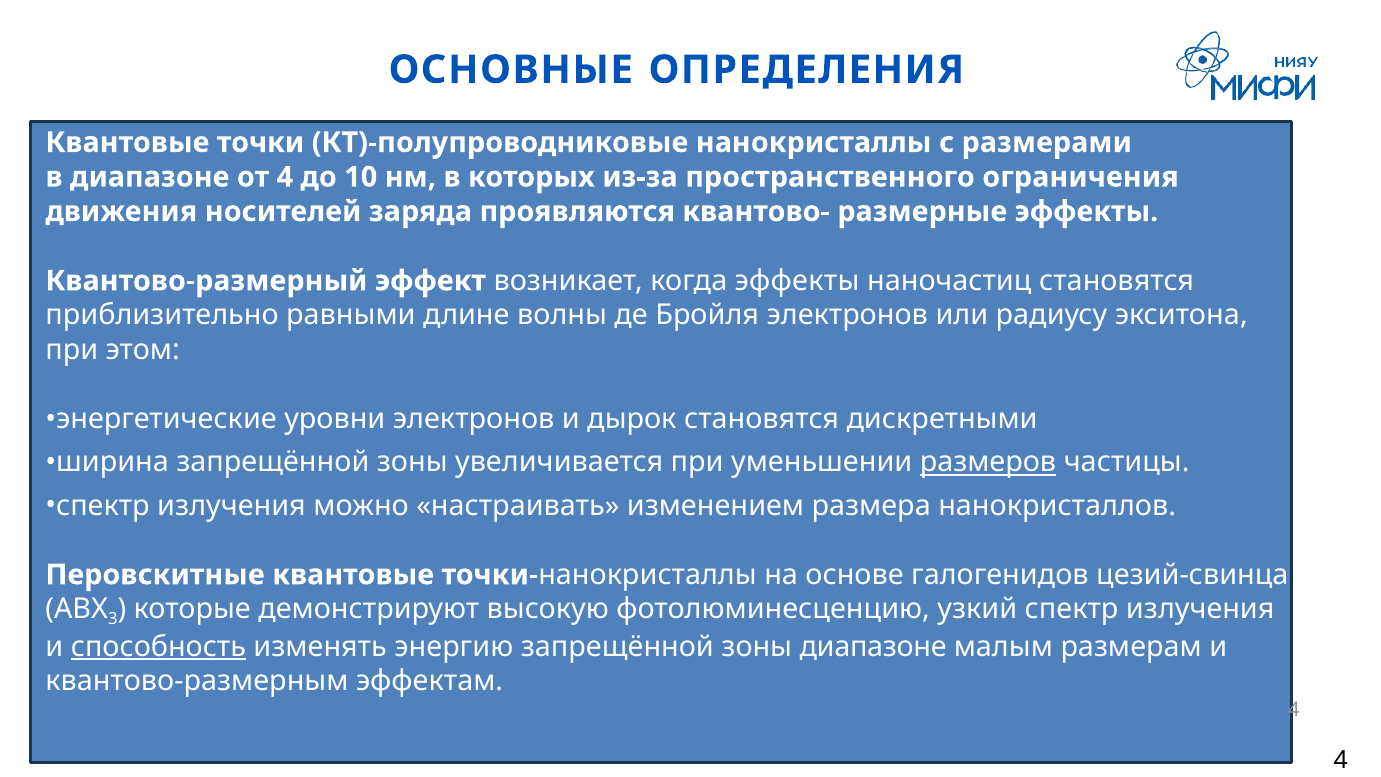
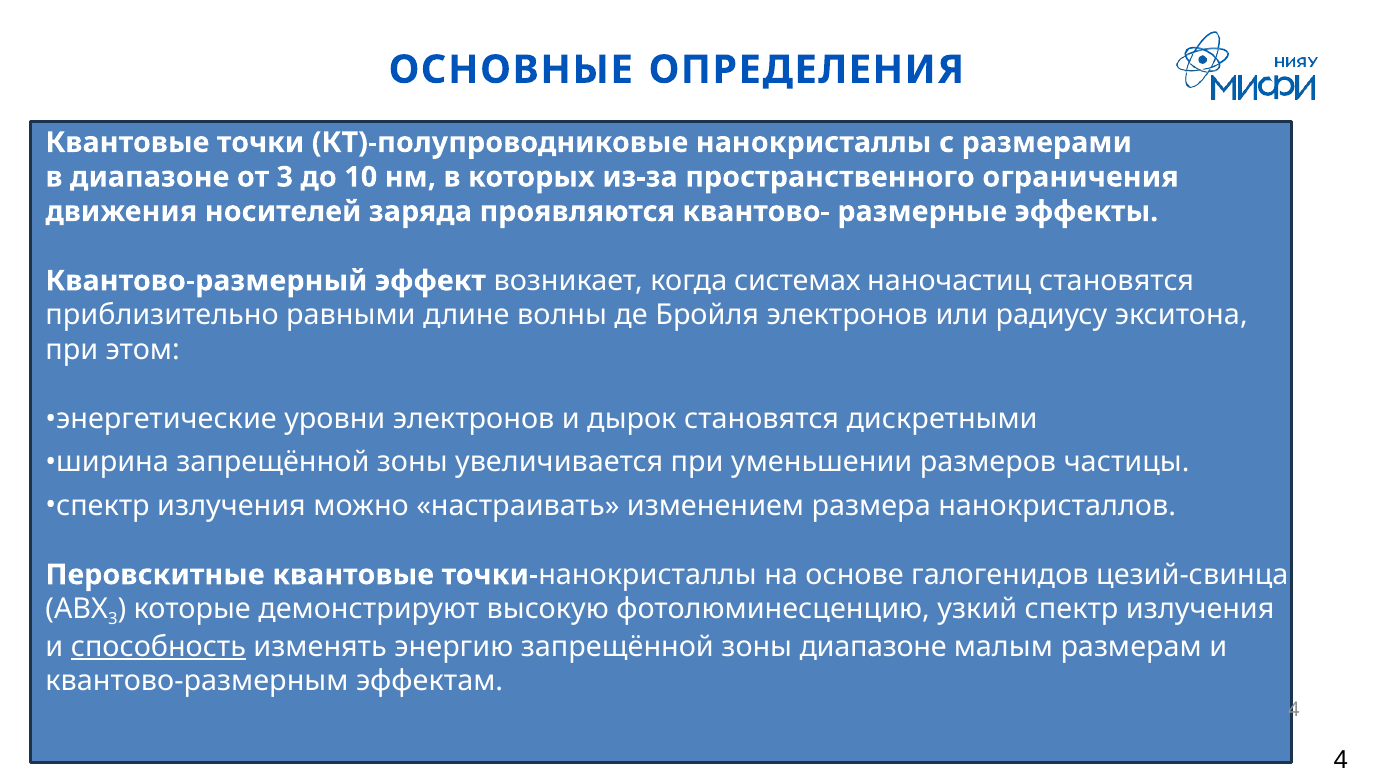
от 4: 4 -> 3 (285, 177)
когда эффекты: эффекты -> системах (797, 281)
размеров underline: present -> none (988, 462)
